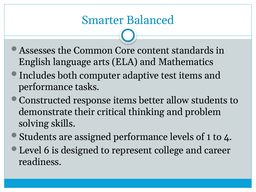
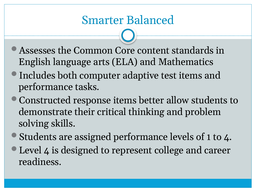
Level 6: 6 -> 4 (47, 150)
